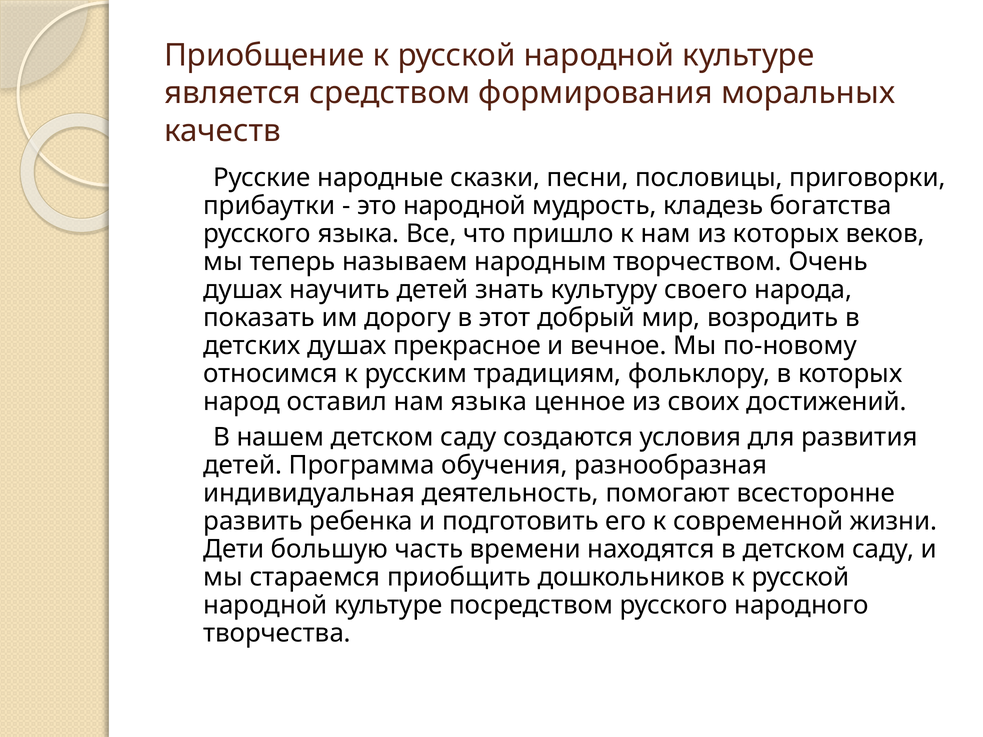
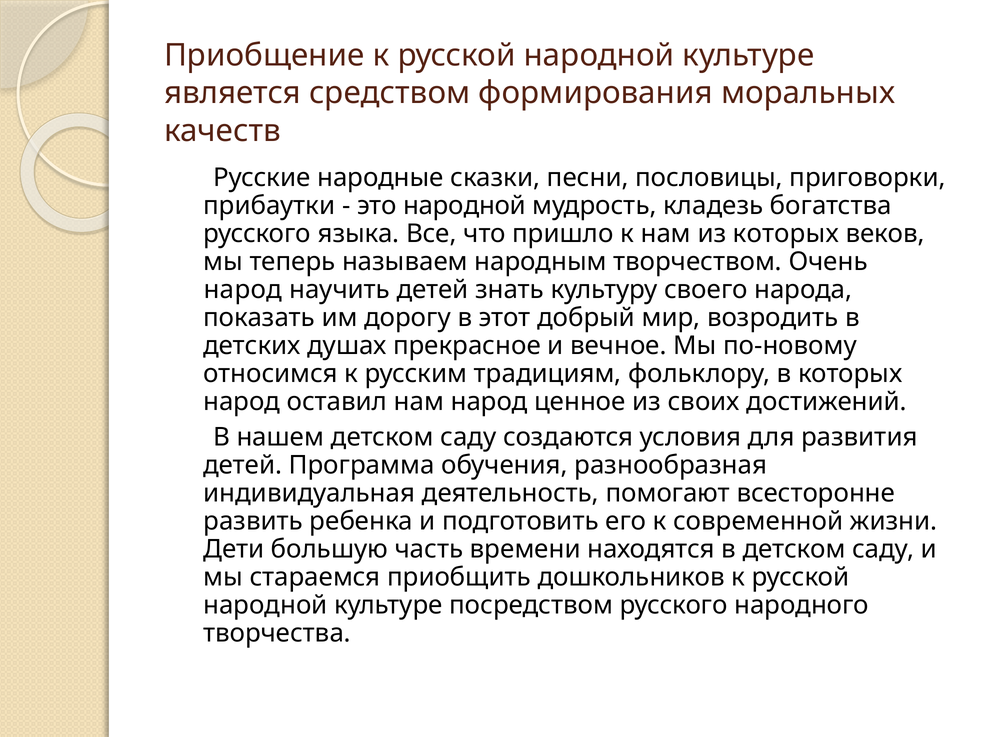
душах: душах -> народ (243, 290)
нам языка: языка -> народ (489, 402)
